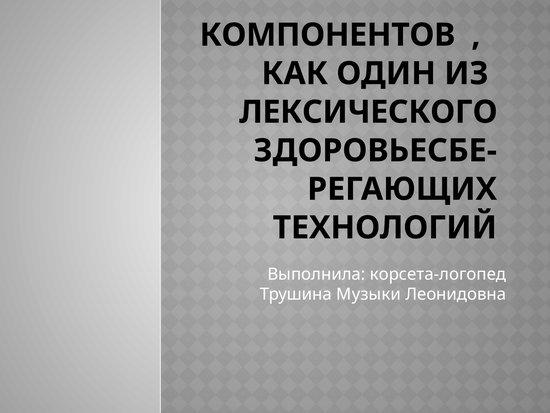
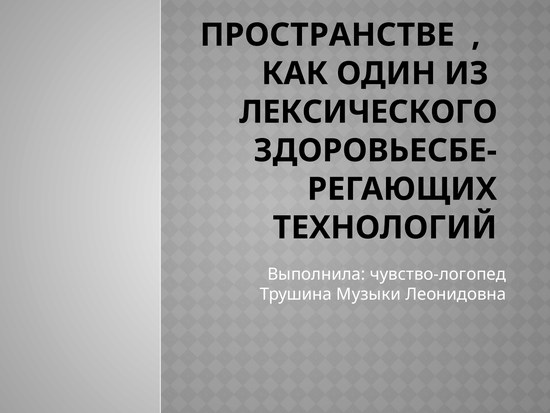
КОМПОНЕНТОВ: КОМПОНЕНТОВ -> ПРОСТРАНСТВЕ (327, 35)
корсета-логопед: корсета-логопед -> чувство-логопед (438, 274)
